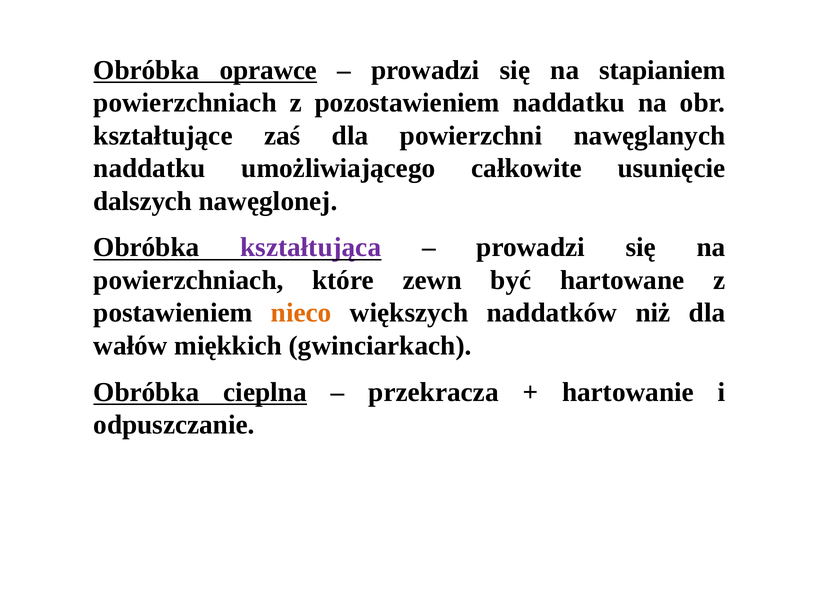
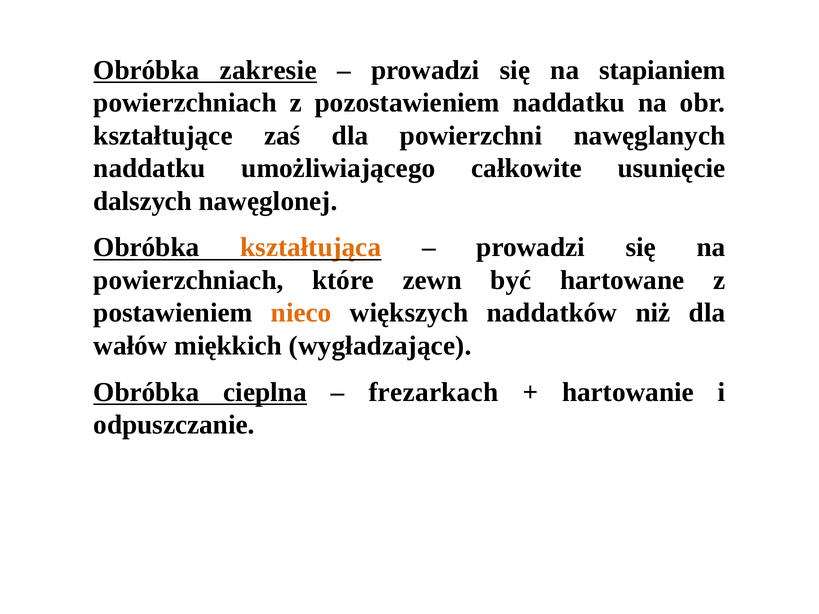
oprawce: oprawce -> zakresie (268, 70)
kształtująca colour: purple -> orange (311, 248)
gwinciarkach: gwinciarkach -> wygładzające (380, 346)
przekracza: przekracza -> frezarkach (433, 392)
